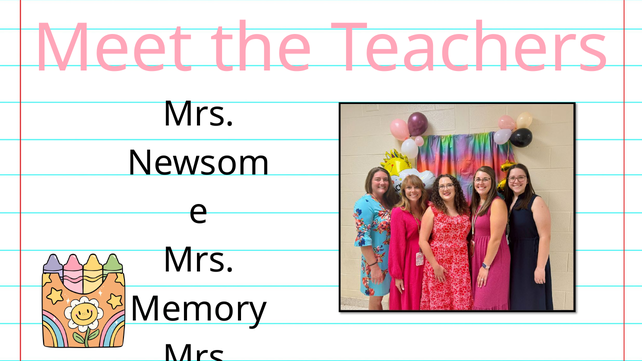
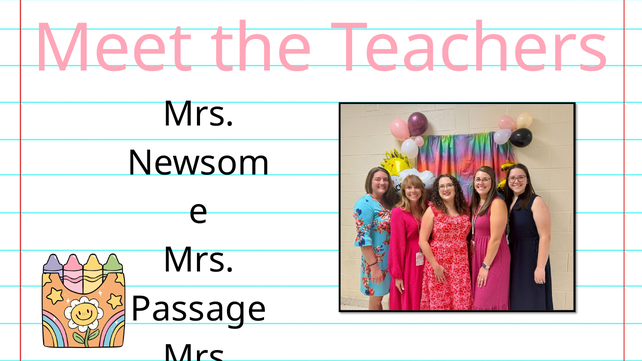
Memory: Memory -> Passage (198, 309)
